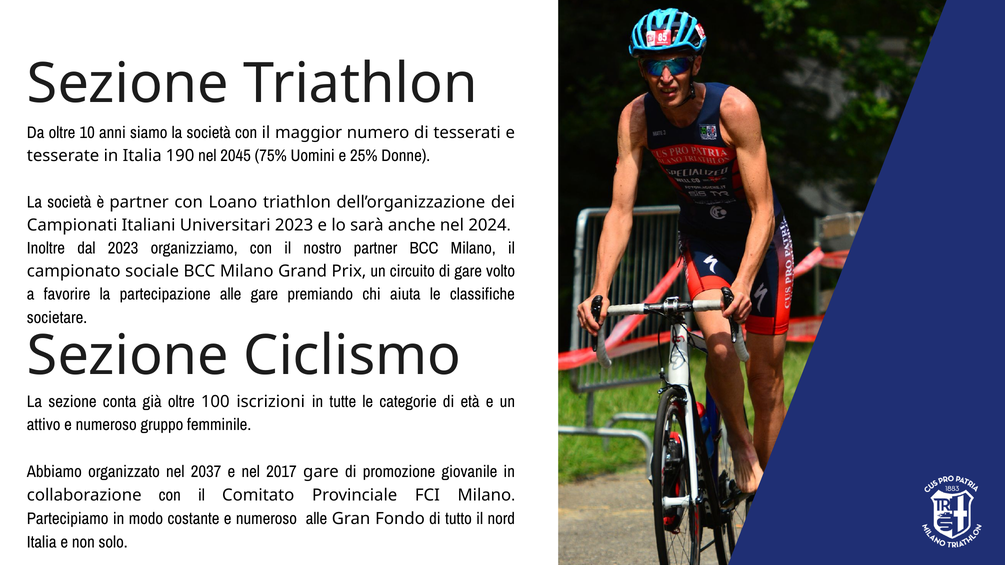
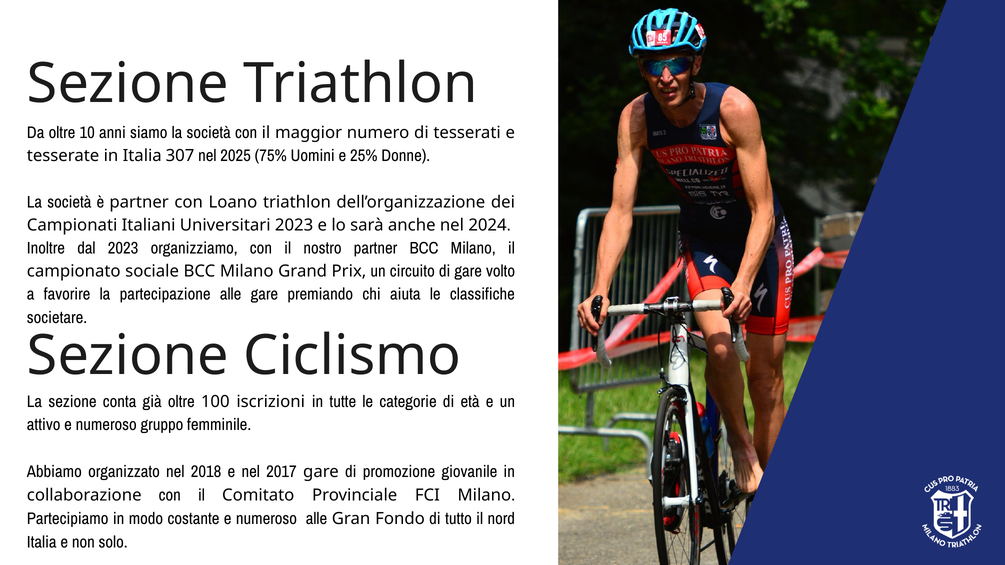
190: 190 -> 307 (180, 156)
2045: 2045 -> 2025 (236, 156)
2037: 2037 -> 2018 (206, 472)
